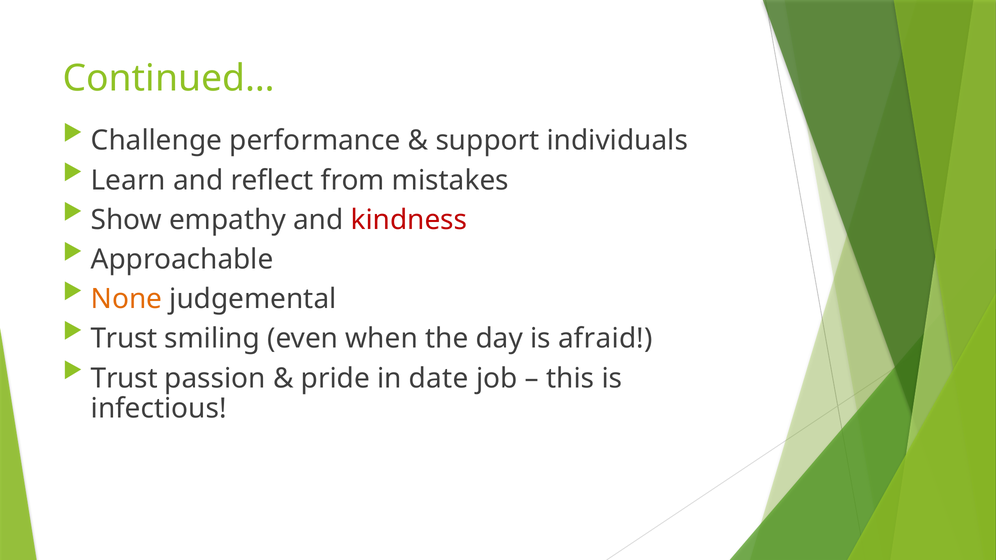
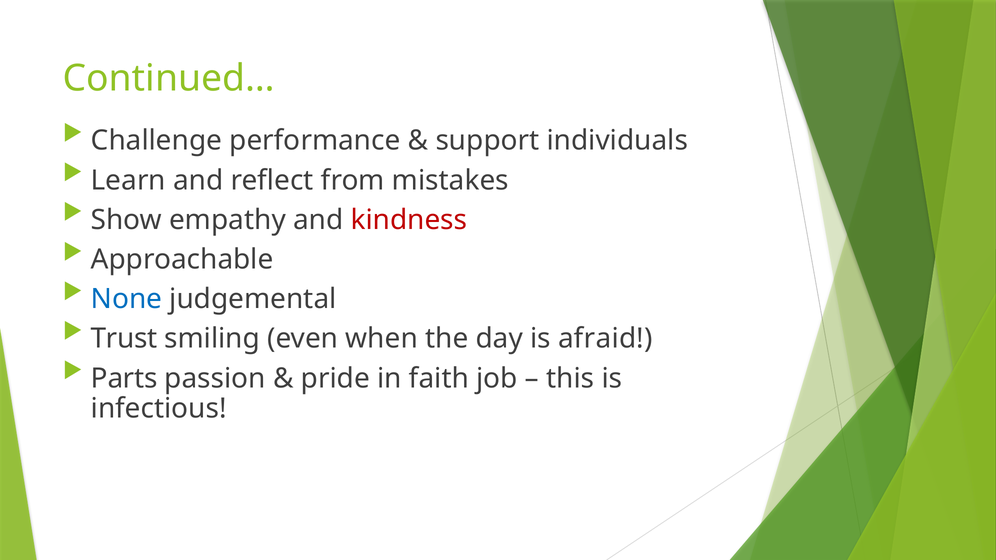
None colour: orange -> blue (126, 299)
Trust: Trust -> Parts (124, 378)
date: date -> faith (439, 378)
